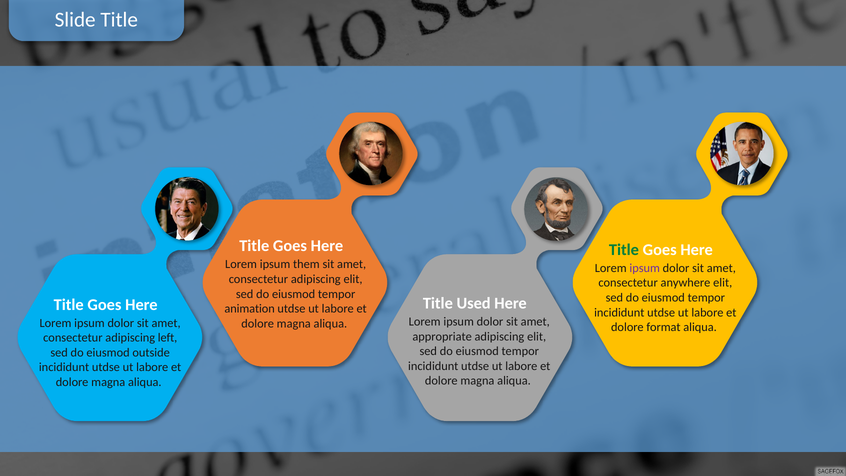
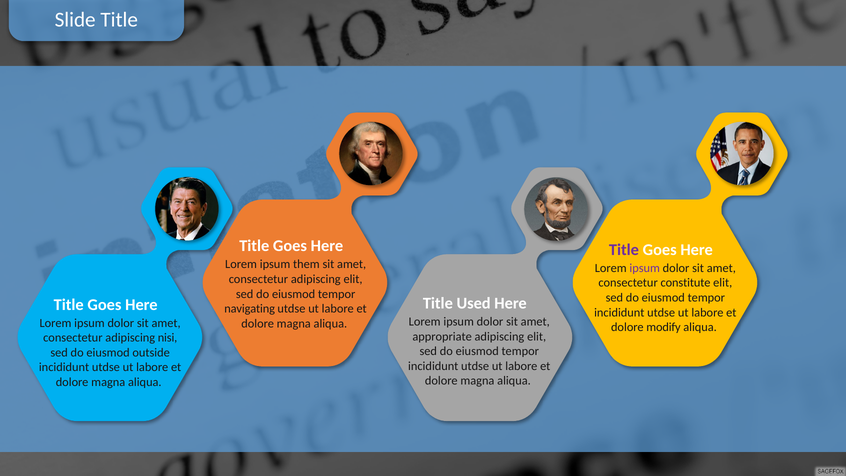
Title colour: green -> purple (624, 250)
anywhere: anywhere -> constitute (686, 283)
animation: animation -> navigating (250, 309)
format: format -> modify (663, 327)
left: left -> nisi (168, 338)
